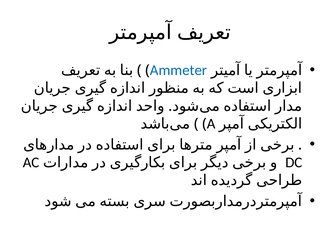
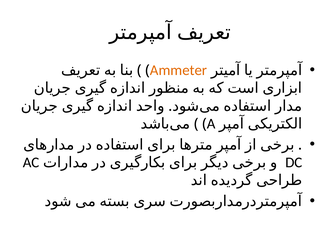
Ammeter colour: blue -> orange (179, 70)
